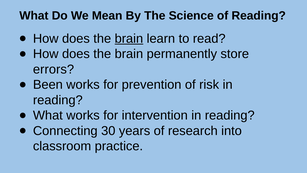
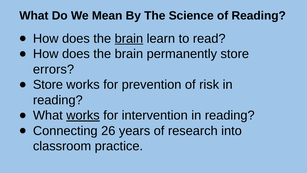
Been: Been -> Store (48, 85)
works underline: none -> present (83, 115)
30: 30 -> 26 (108, 131)
